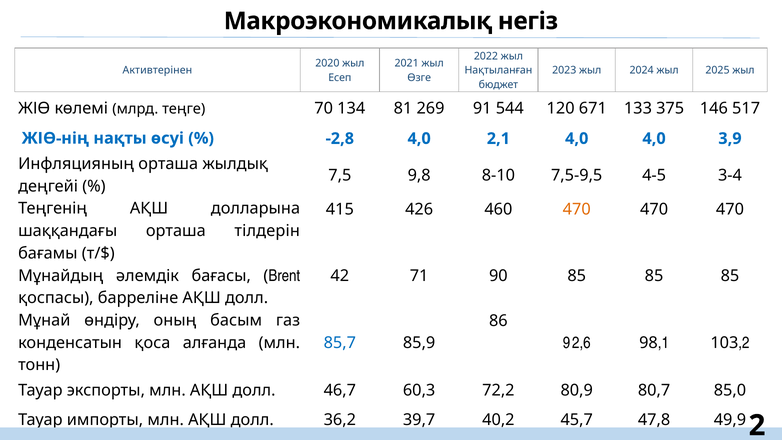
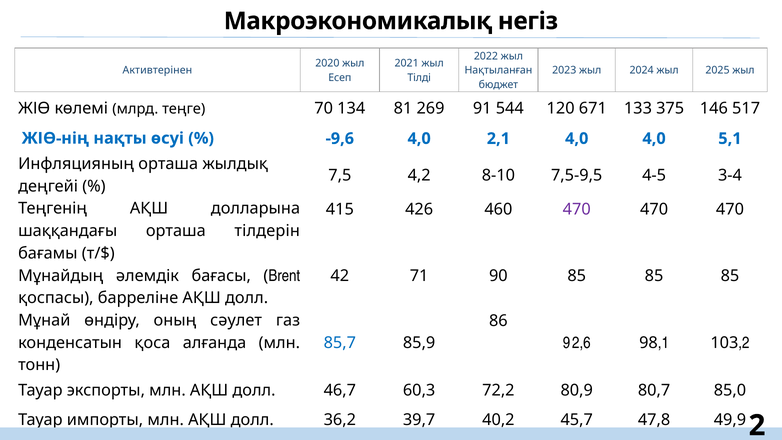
Өзге: Өзге -> Тілді (419, 78)
-2,8: -2,8 -> -9,6 (340, 139)
3,9: 3,9 -> 5,1 (730, 139)
9,8: 9,8 -> 4,2 (419, 175)
470 colour: orange -> purple (577, 209)
басым: басым -> сәулет (236, 320)
